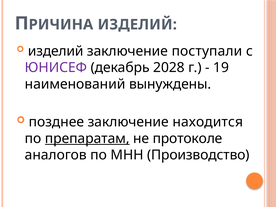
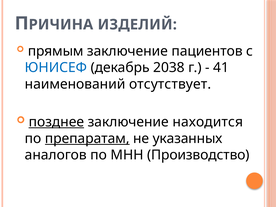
изделий: изделий -> прямым (56, 51)
поступали: поступали -> пациентов (207, 51)
ЮНИСЕФ colour: purple -> blue (56, 68)
2028: 2028 -> 2038 (169, 68)
19: 19 -> 41 (221, 68)
вынуждены: вынуждены -> отсутствует (170, 84)
позднее underline: none -> present (56, 122)
протоколе: протоколе -> указанных (188, 138)
